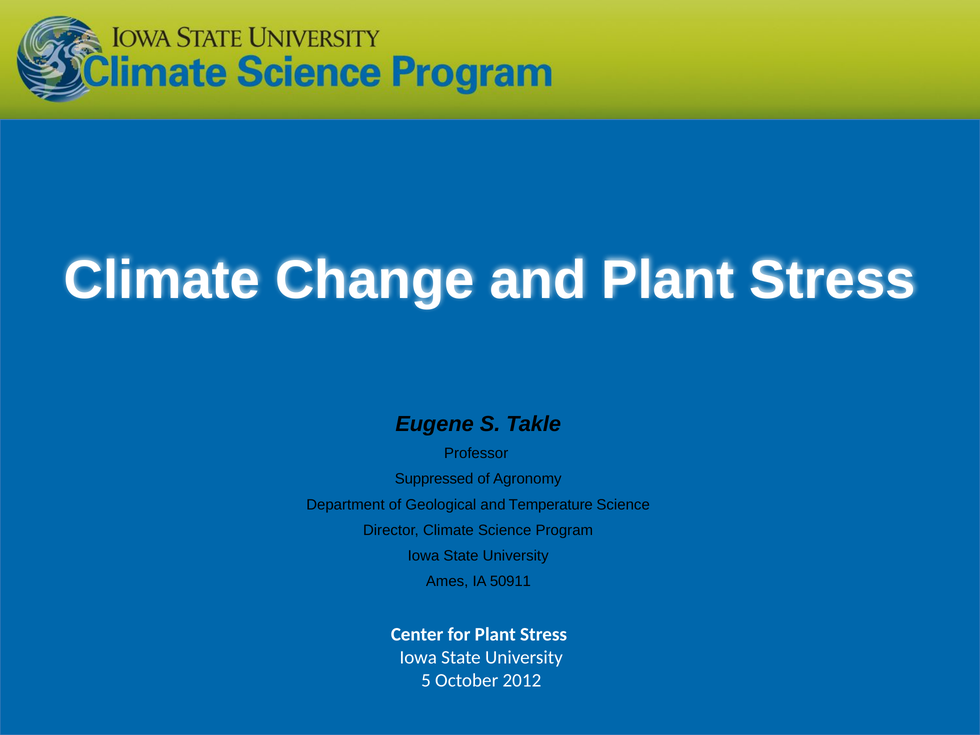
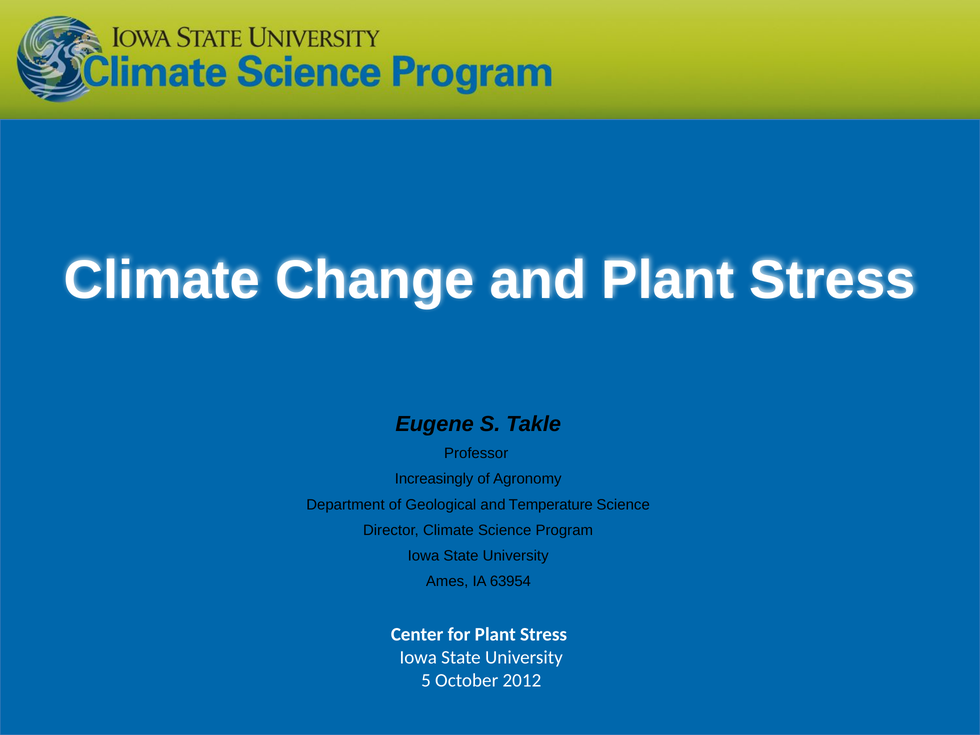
Suppressed: Suppressed -> Increasingly (434, 479)
50911: 50911 -> 63954 (510, 581)
